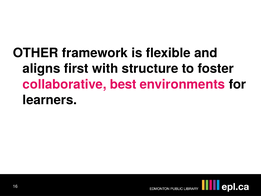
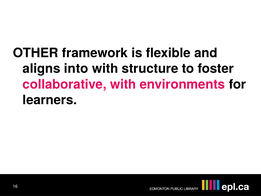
first: first -> into (76, 69)
collaborative best: best -> with (123, 84)
